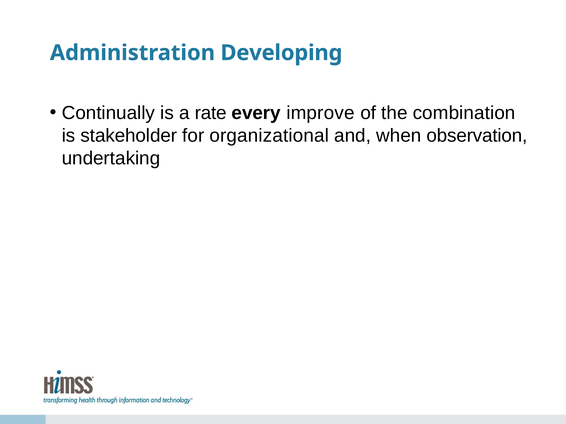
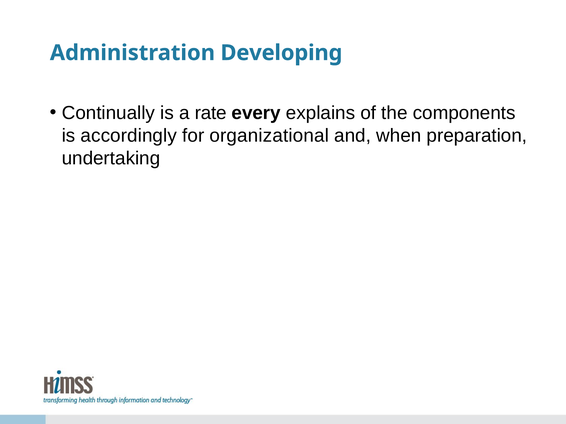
improve: improve -> explains (321, 113)
combination: combination -> components (464, 113)
stakeholder: stakeholder -> accordingly (129, 136)
observation: observation -> preparation (477, 136)
